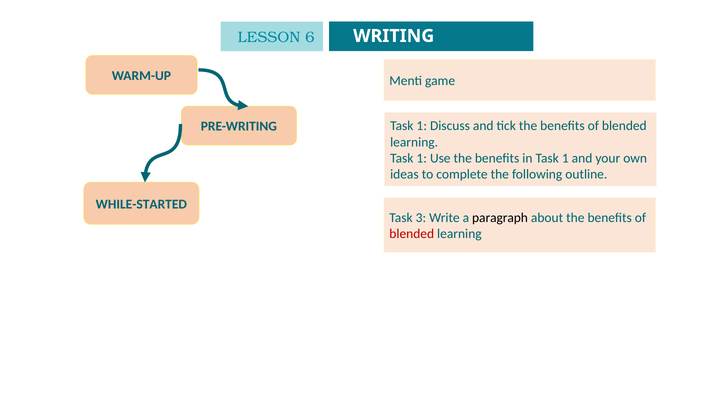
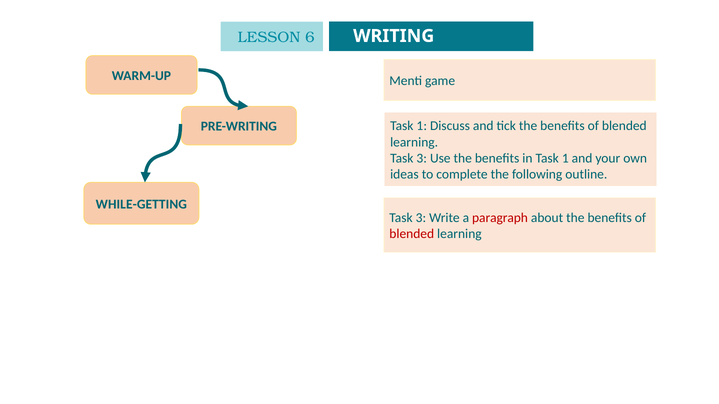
1: 1 -> 3 (422, 158)
WHILE-STARTED: WHILE-STARTED -> WHILE-GETTING (141, 204)
paragraph colour: black -> red (500, 218)
